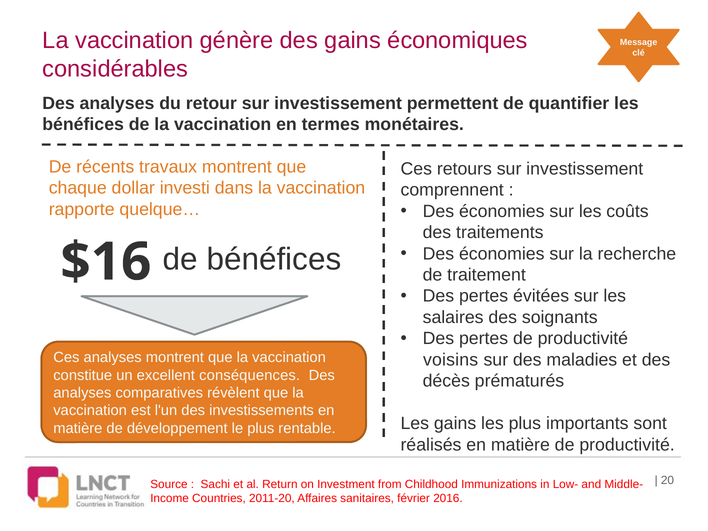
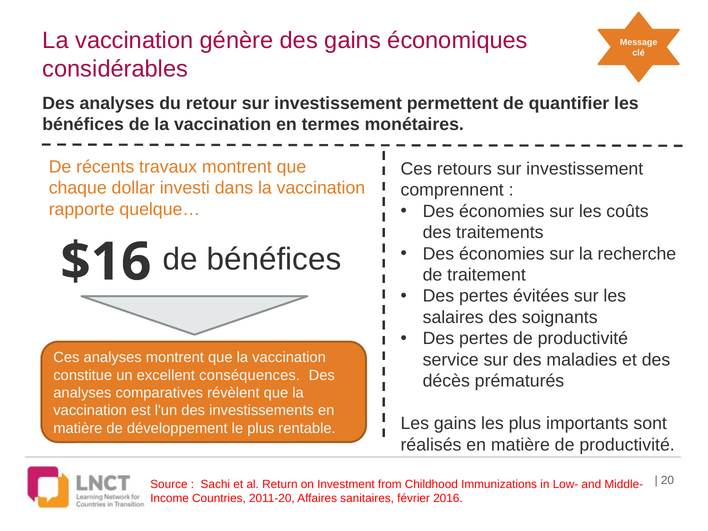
voisins: voisins -> service (451, 360)
